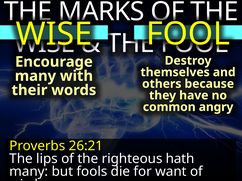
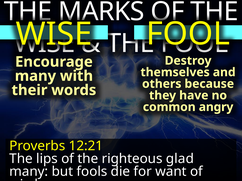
26:21: 26:21 -> 12:21 (86, 146)
hath: hath -> glad (180, 159)
